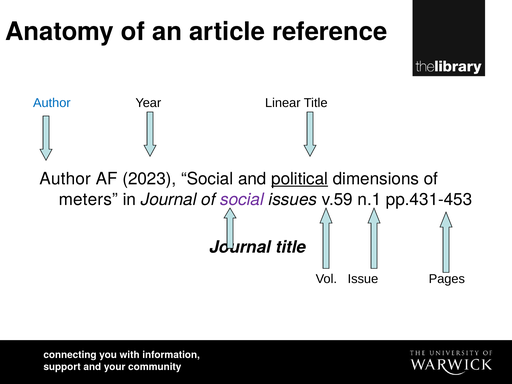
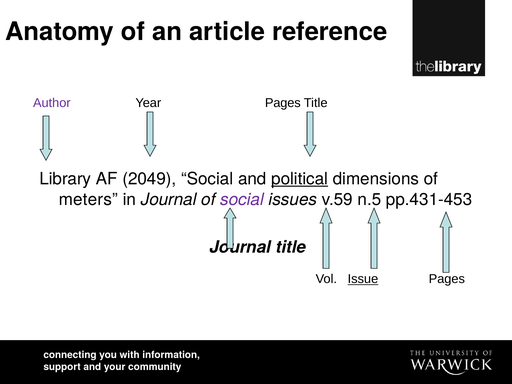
Author colour: blue -> purple (52, 103)
Year Linear: Linear -> Pages (283, 103)
Author: Author -> Library (65, 179)
2023: 2023 -> 2049 (149, 179)
n.1: n.1 -> n.5 (369, 199)
Issue underline: none -> present (363, 279)
